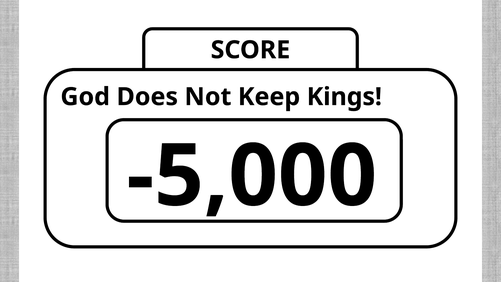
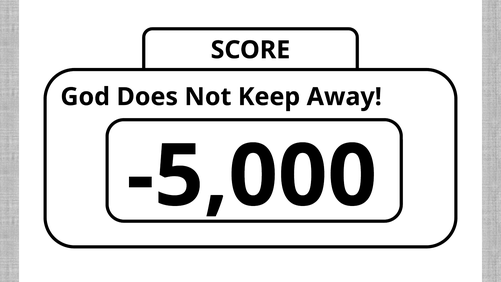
Kings: Kings -> Away (344, 97)
